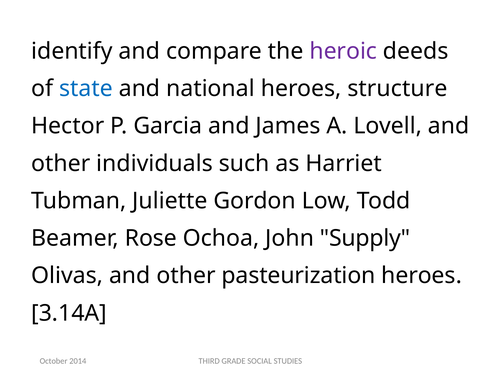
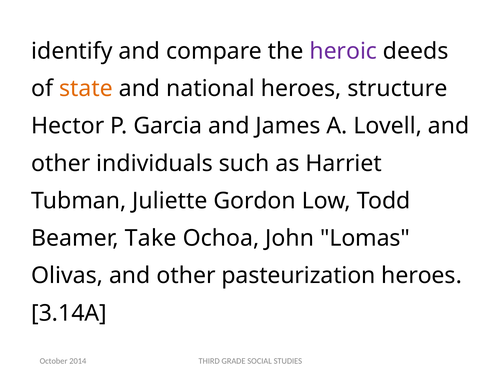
state colour: blue -> orange (86, 89)
Rose: Rose -> Take (151, 238)
Supply: Supply -> Lomas (365, 238)
